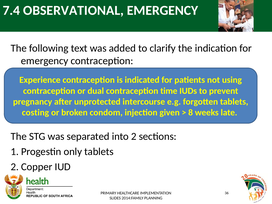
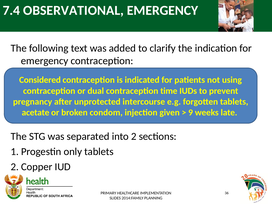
Experience: Experience -> Considered (40, 80)
costing: costing -> acetate (36, 113)
8: 8 -> 9 (191, 113)
